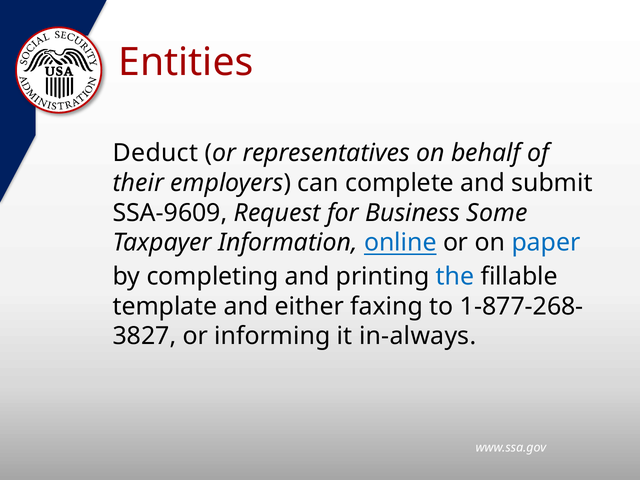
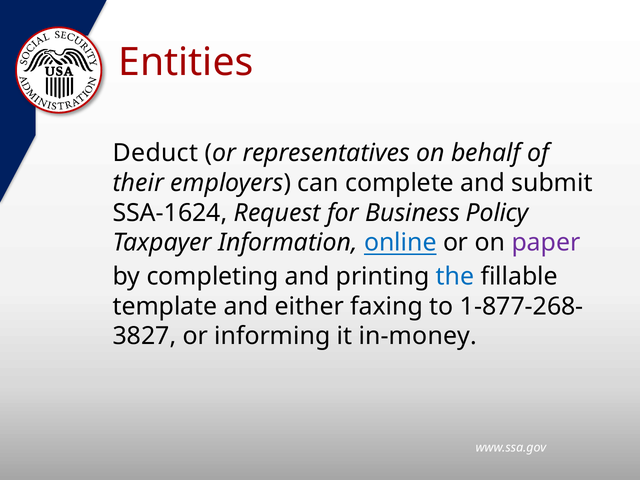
SSA-9609: SSA-9609 -> SSA-1624 (170, 213)
Some: Some -> Policy (497, 213)
paper colour: blue -> purple (546, 243)
in-always: in-always -> in-money (418, 336)
